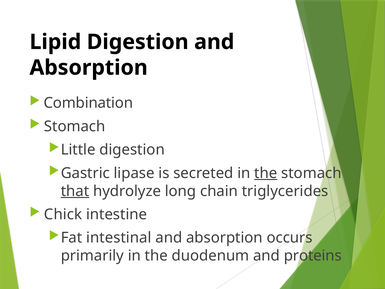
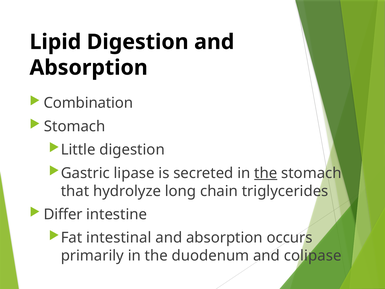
that underline: present -> none (75, 191)
Chick: Chick -> Differ (63, 214)
proteins: proteins -> colipase (313, 256)
